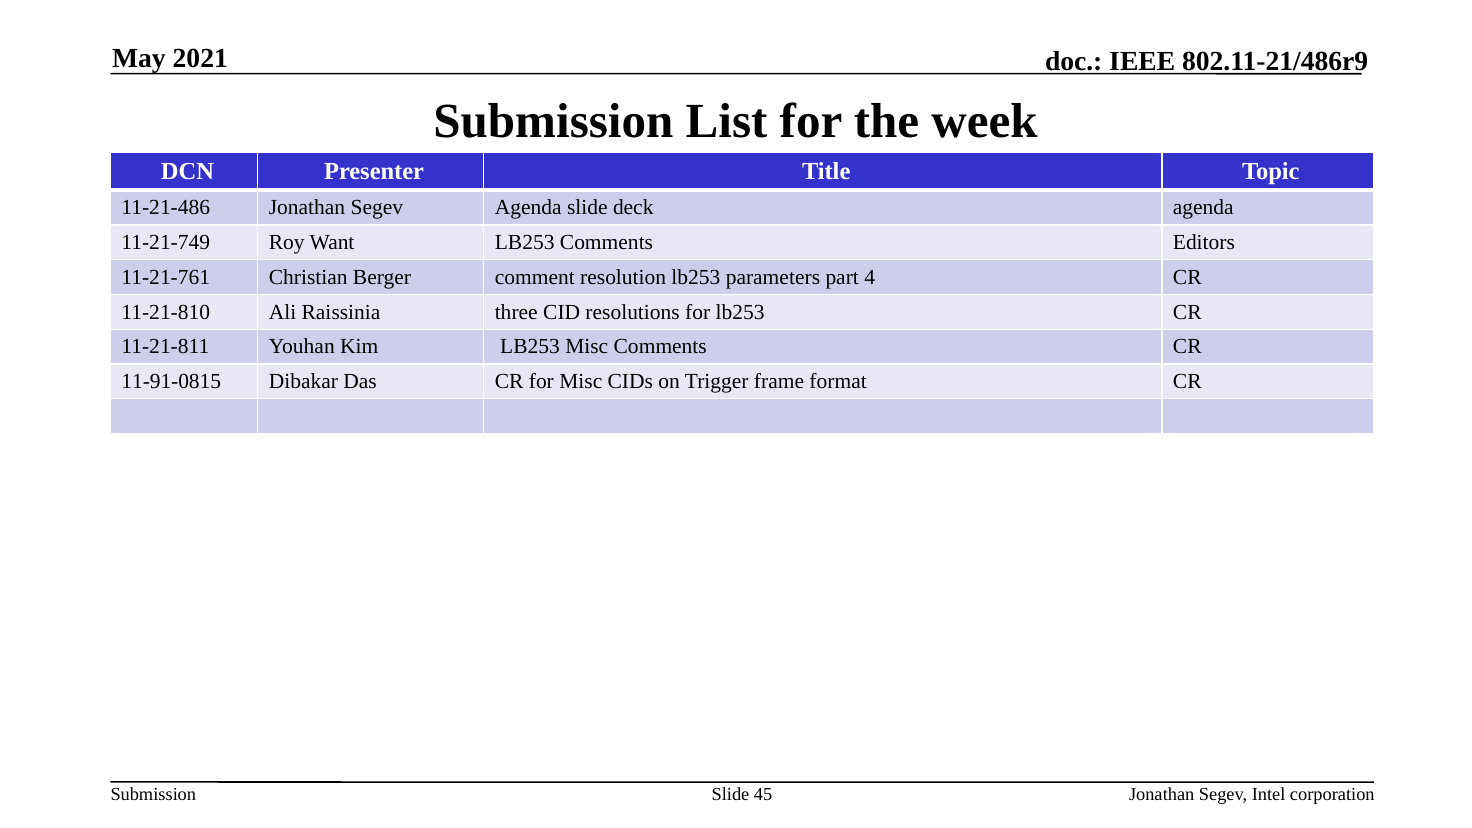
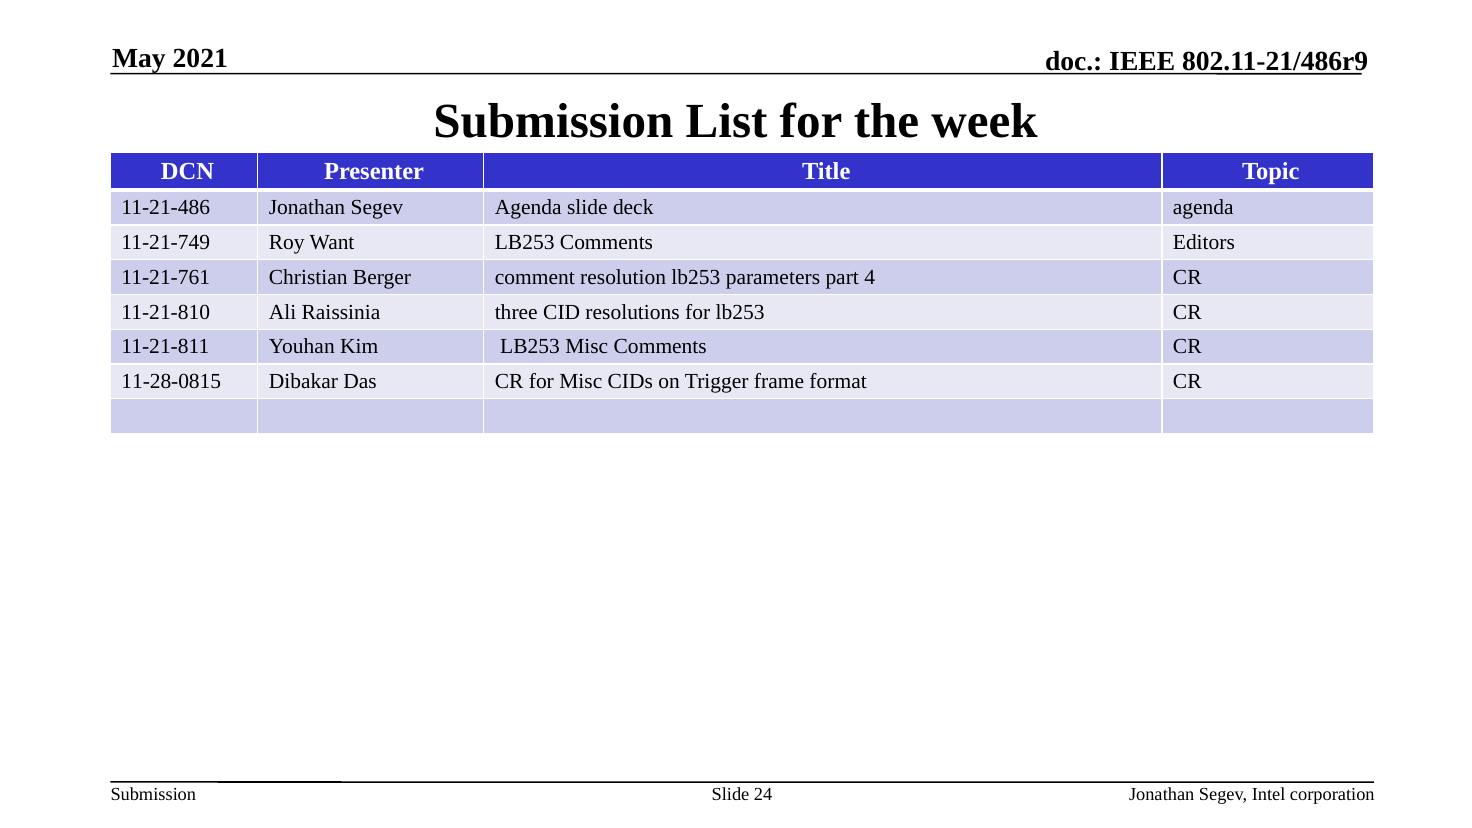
11-91-0815: 11-91-0815 -> 11-28-0815 (171, 382)
45: 45 -> 24 (763, 794)
